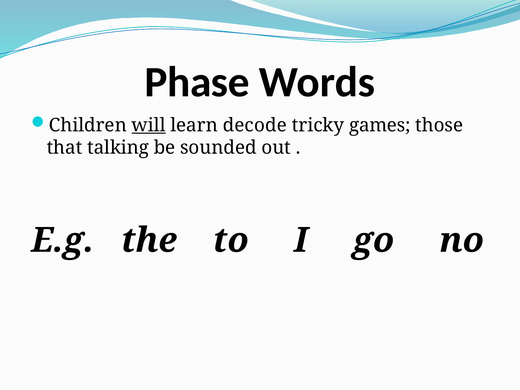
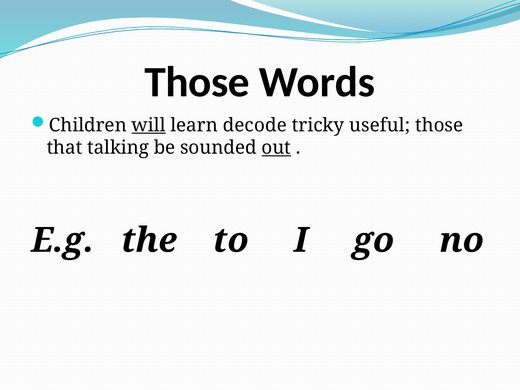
Phase: Phase -> Those (197, 82)
games: games -> useful (380, 125)
out underline: none -> present (276, 148)
